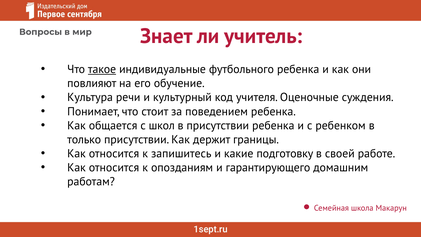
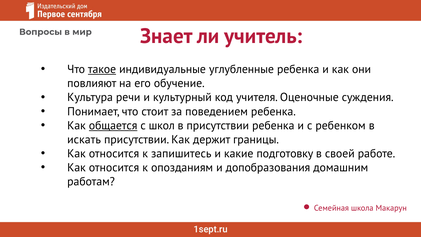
футбольного: футбольного -> углубленные (241, 69)
общается underline: none -> present (113, 125)
только: только -> искать (84, 140)
гарантирующего: гарантирующего -> допобразования (268, 168)
